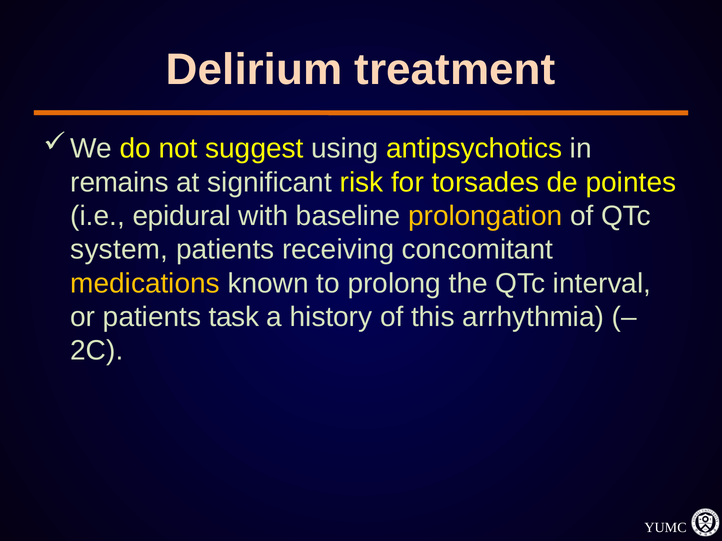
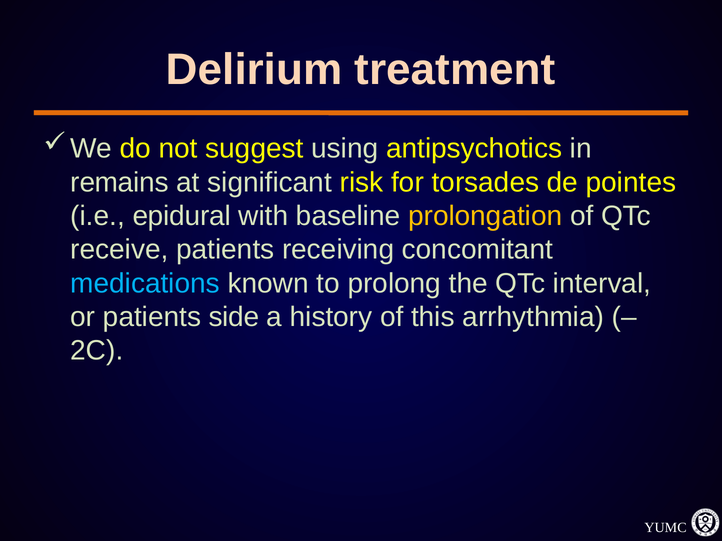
system: system -> receive (119, 250)
medications colour: yellow -> light blue (145, 284)
task: task -> side (234, 317)
